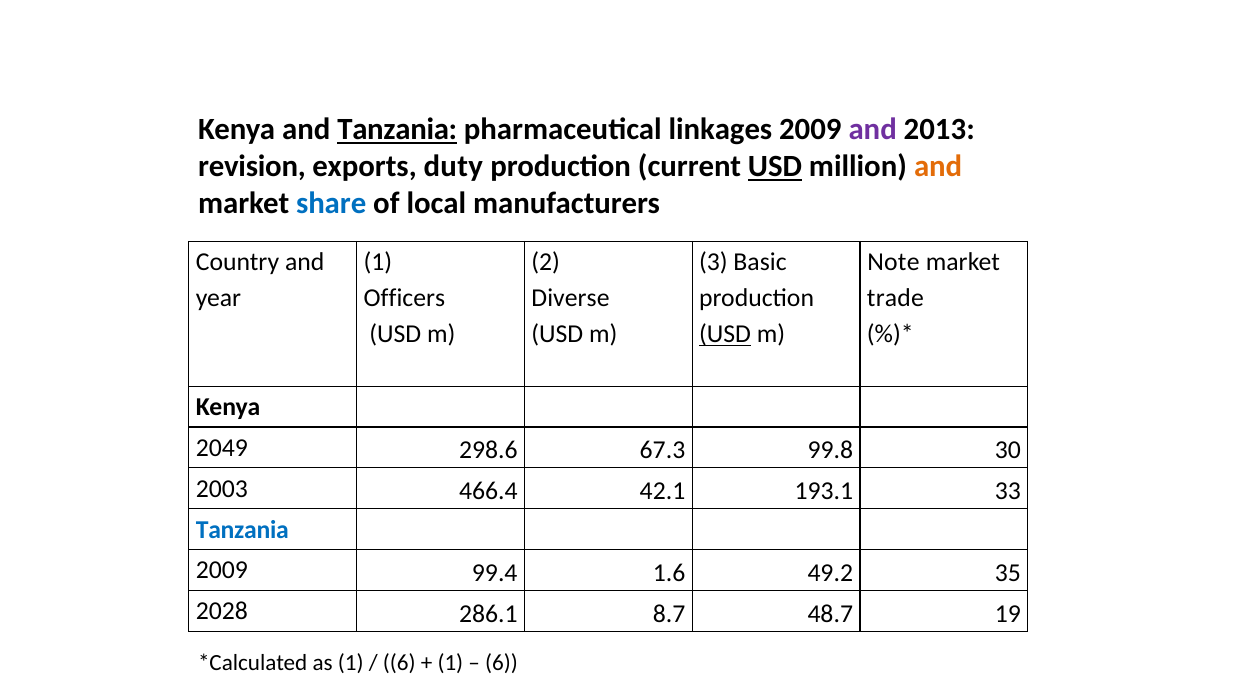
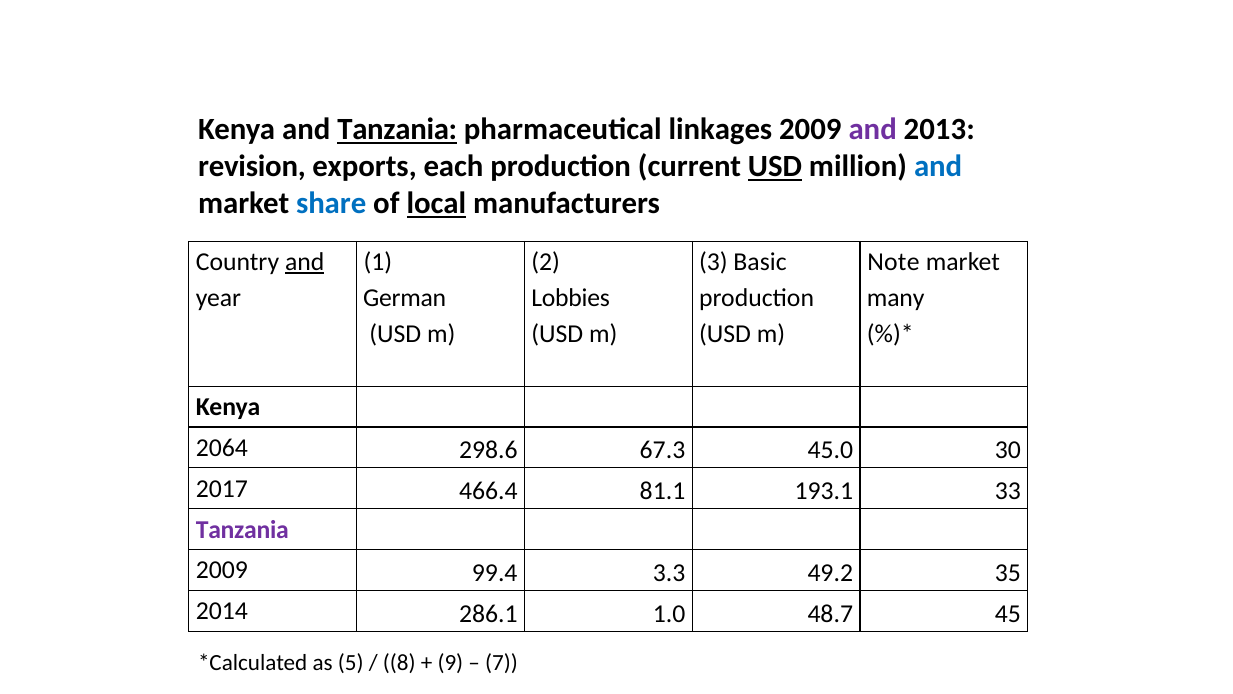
duty: duty -> each (453, 167)
and colour: orange -> blue (938, 167)
local underline: none -> present (436, 204)
and underline: none -> present (305, 262)
Officers: Officers -> German (405, 298)
Diverse: Diverse -> Lobbies (571, 298)
trade: trade -> many (896, 298)
USD underline: present -> none (725, 334)
2049: 2049 -> 2064 (222, 447)
99.8: 99.8 -> 45.0 (830, 450)
2003: 2003 -> 2017 (222, 488)
42.1: 42.1 -> 81.1 (663, 491)
Tanzania colour: blue -> purple (242, 529)
1.6: 1.6 -> 3.3 (669, 573)
2028: 2028 -> 2014 (222, 611)
8.7: 8.7 -> 1.0 (669, 613)
19: 19 -> 45 (1008, 613)
as 1: 1 -> 5 (351, 662)
6: 6 -> 8 (399, 662)
1: 1 -> 9 (450, 662)
6: 6 -> 7 (501, 662)
